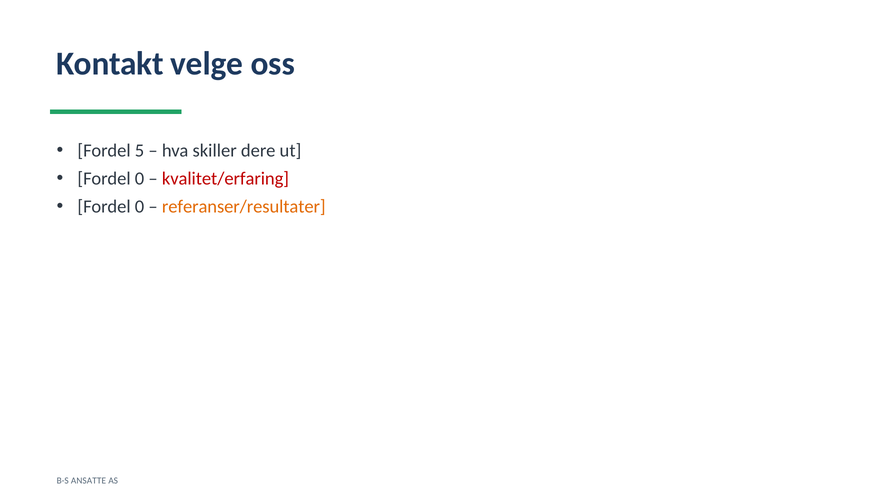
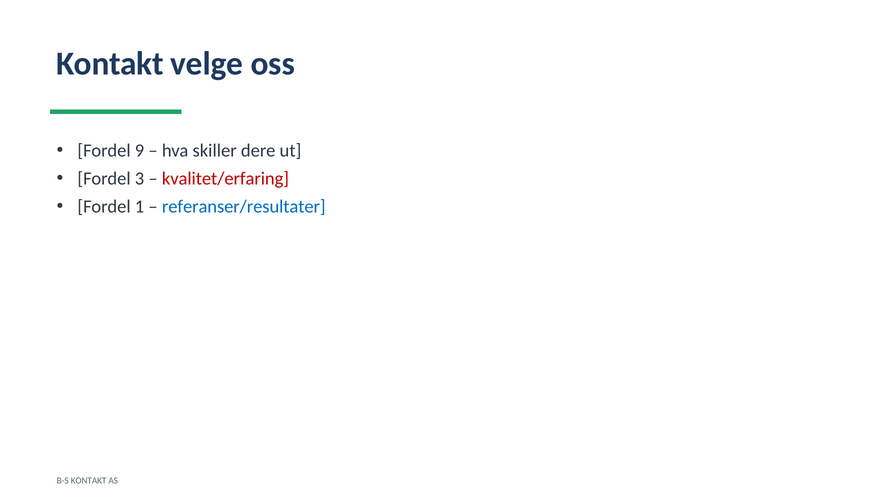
5: 5 -> 9 (140, 151)
0: 0 -> 3 (140, 179)
0: 0 -> 1 (140, 206)
referanser/resultater colour: orange -> blue (244, 206)
B-S ANSATTE: ANSATTE -> KONTAKT (89, 480)
